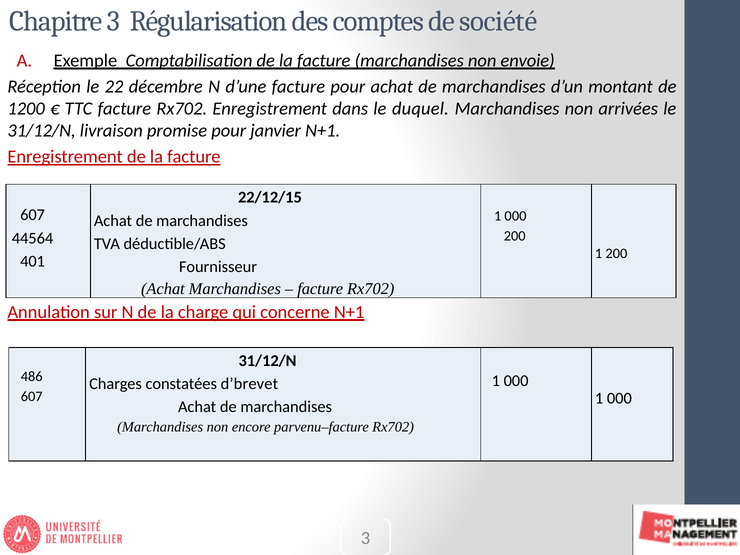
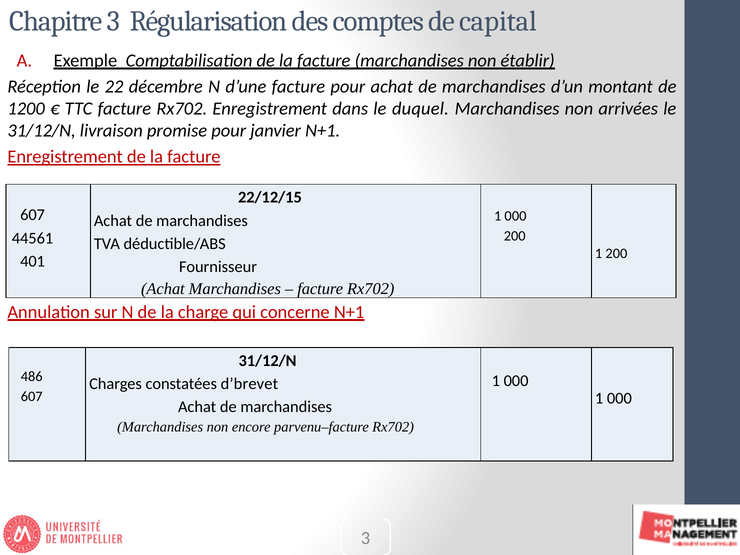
société: société -> capital (498, 21)
envoie: envoie -> établir (528, 60)
44564: 44564 -> 44561 (33, 238)
